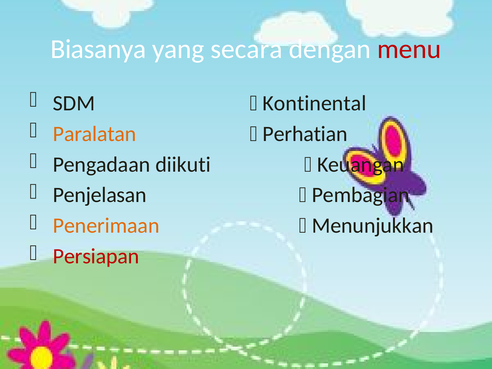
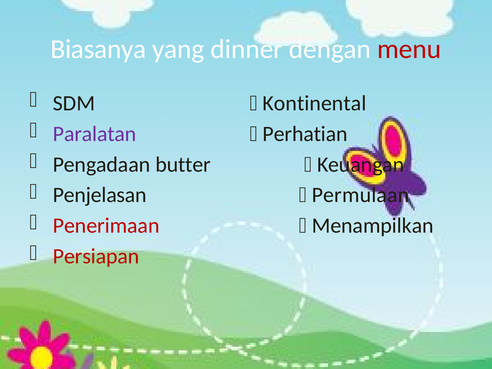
secara: secara -> dinner (247, 49)
Paralatan colour: orange -> purple (95, 134)
diikuti: diikuti -> butter (183, 164)
Pembagian: Pembagian -> Permulaan (361, 195)
Penerimaan colour: orange -> red (106, 226)
Menunjukkan: Menunjukkan -> Menampilkan (373, 226)
